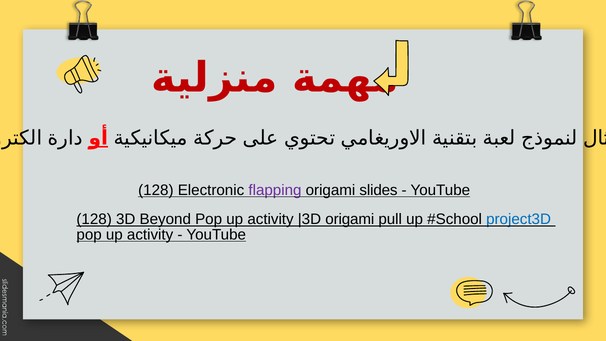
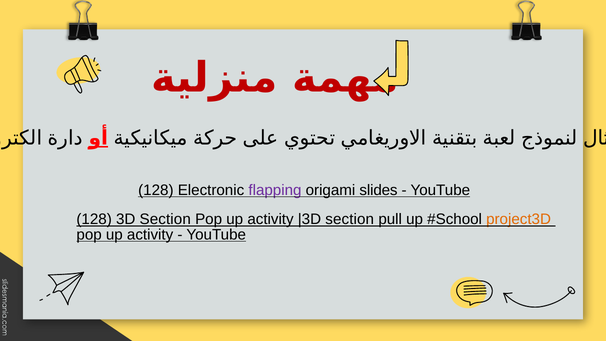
3D Beyond: Beyond -> Section (165, 219)
origami: origami -> section (350, 219)
project3D colour: blue -> orange (519, 219)
